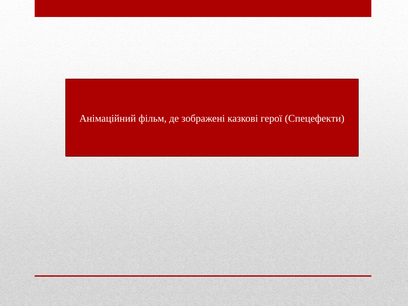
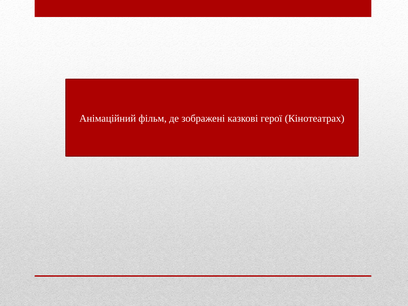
Спецефекти: Спецефекти -> Кінотеатрах (315, 118)
